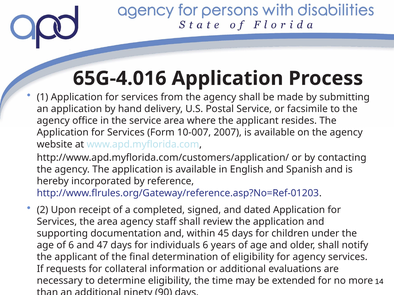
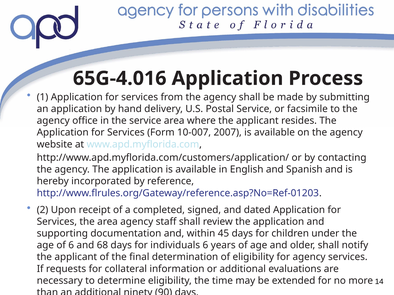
47: 47 -> 68 (102, 246)
